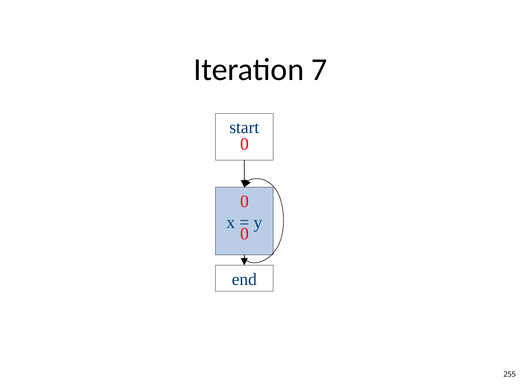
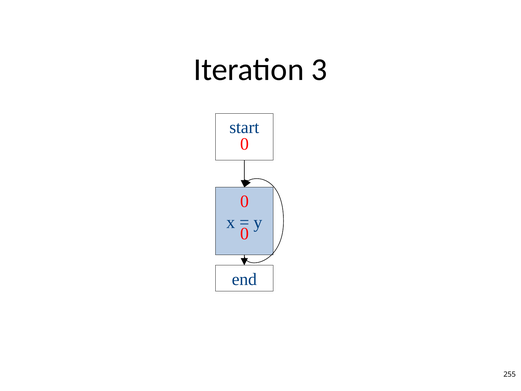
7: 7 -> 3 (319, 70)
